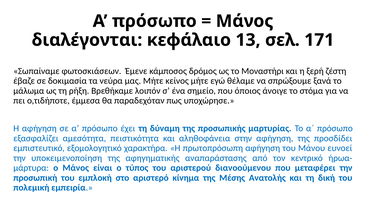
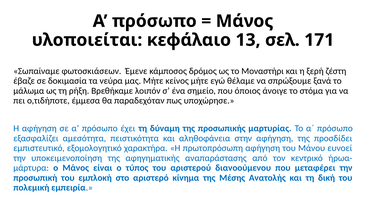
διαλέγονται: διαλέγονται -> υλοποιείται (87, 40)
